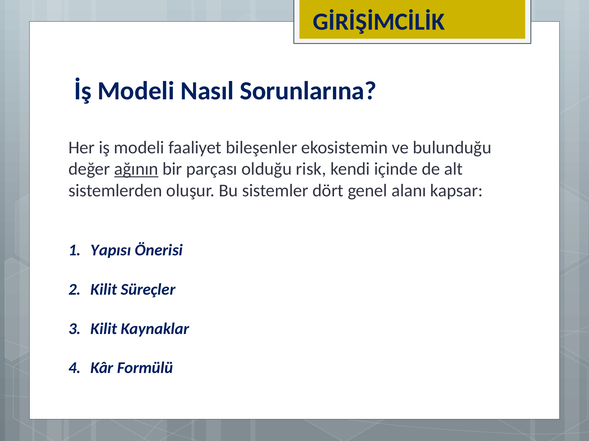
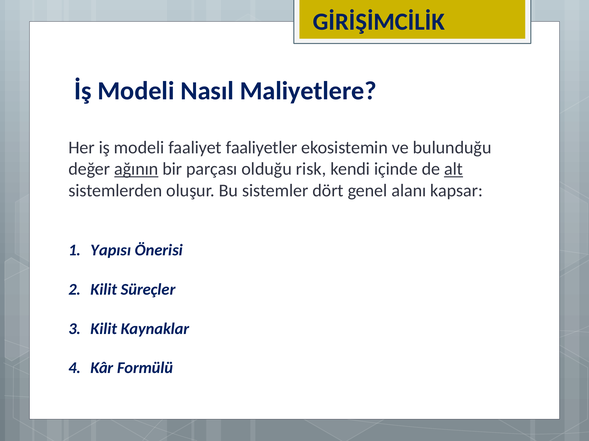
Sorunlarına: Sorunlarına -> Maliyetlere (308, 91)
bileşenler: bileşenler -> faaliyetler (262, 148)
alt underline: none -> present (454, 169)
